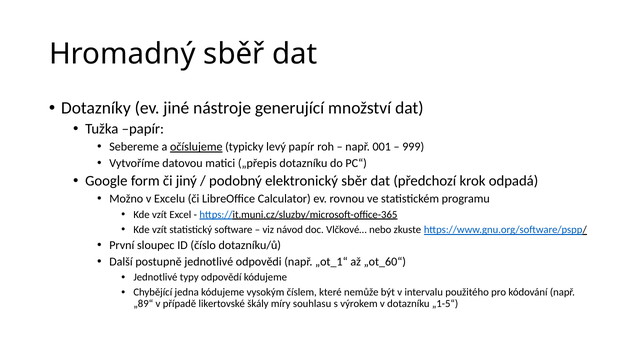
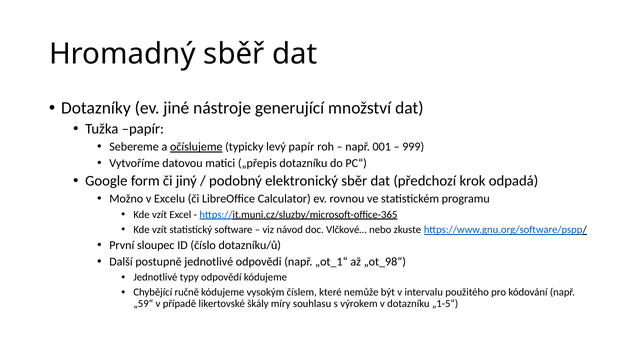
„ot_60“: „ot_60“ -> „ot_98“ (385, 262)
jedna: jedna -> ručně (187, 292)
„89“: „89“ -> „59“ (143, 304)
